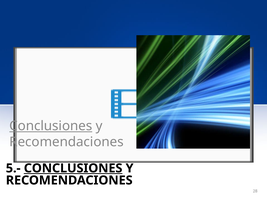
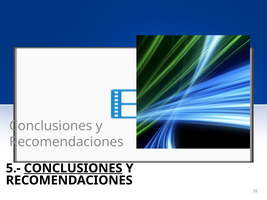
Conclusiones underline: present -> none (51, 126)
